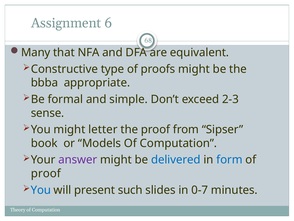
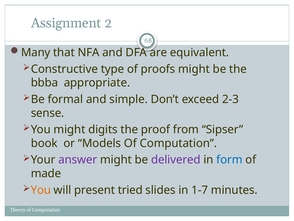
6: 6 -> 2 (108, 23)
letter: letter -> digits (103, 129)
delivered colour: blue -> purple (176, 159)
proof: proof -> made (46, 173)
You colour: blue -> orange (41, 190)
such: such -> tried (130, 190)
0-7: 0-7 -> 1-7 (200, 190)
